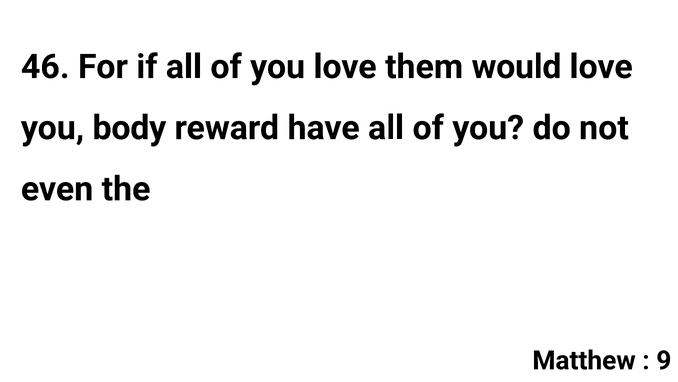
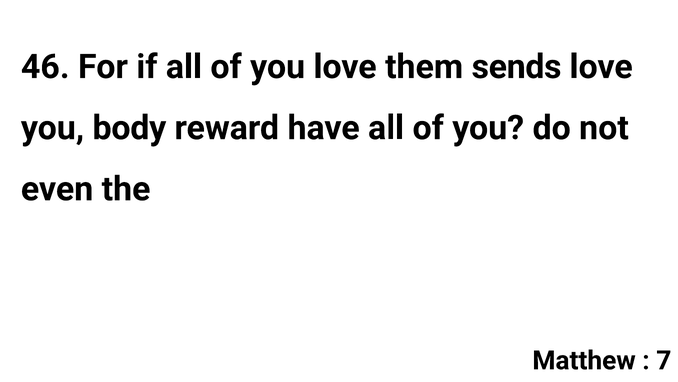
would: would -> sends (517, 67)
9: 9 -> 7 (664, 360)
